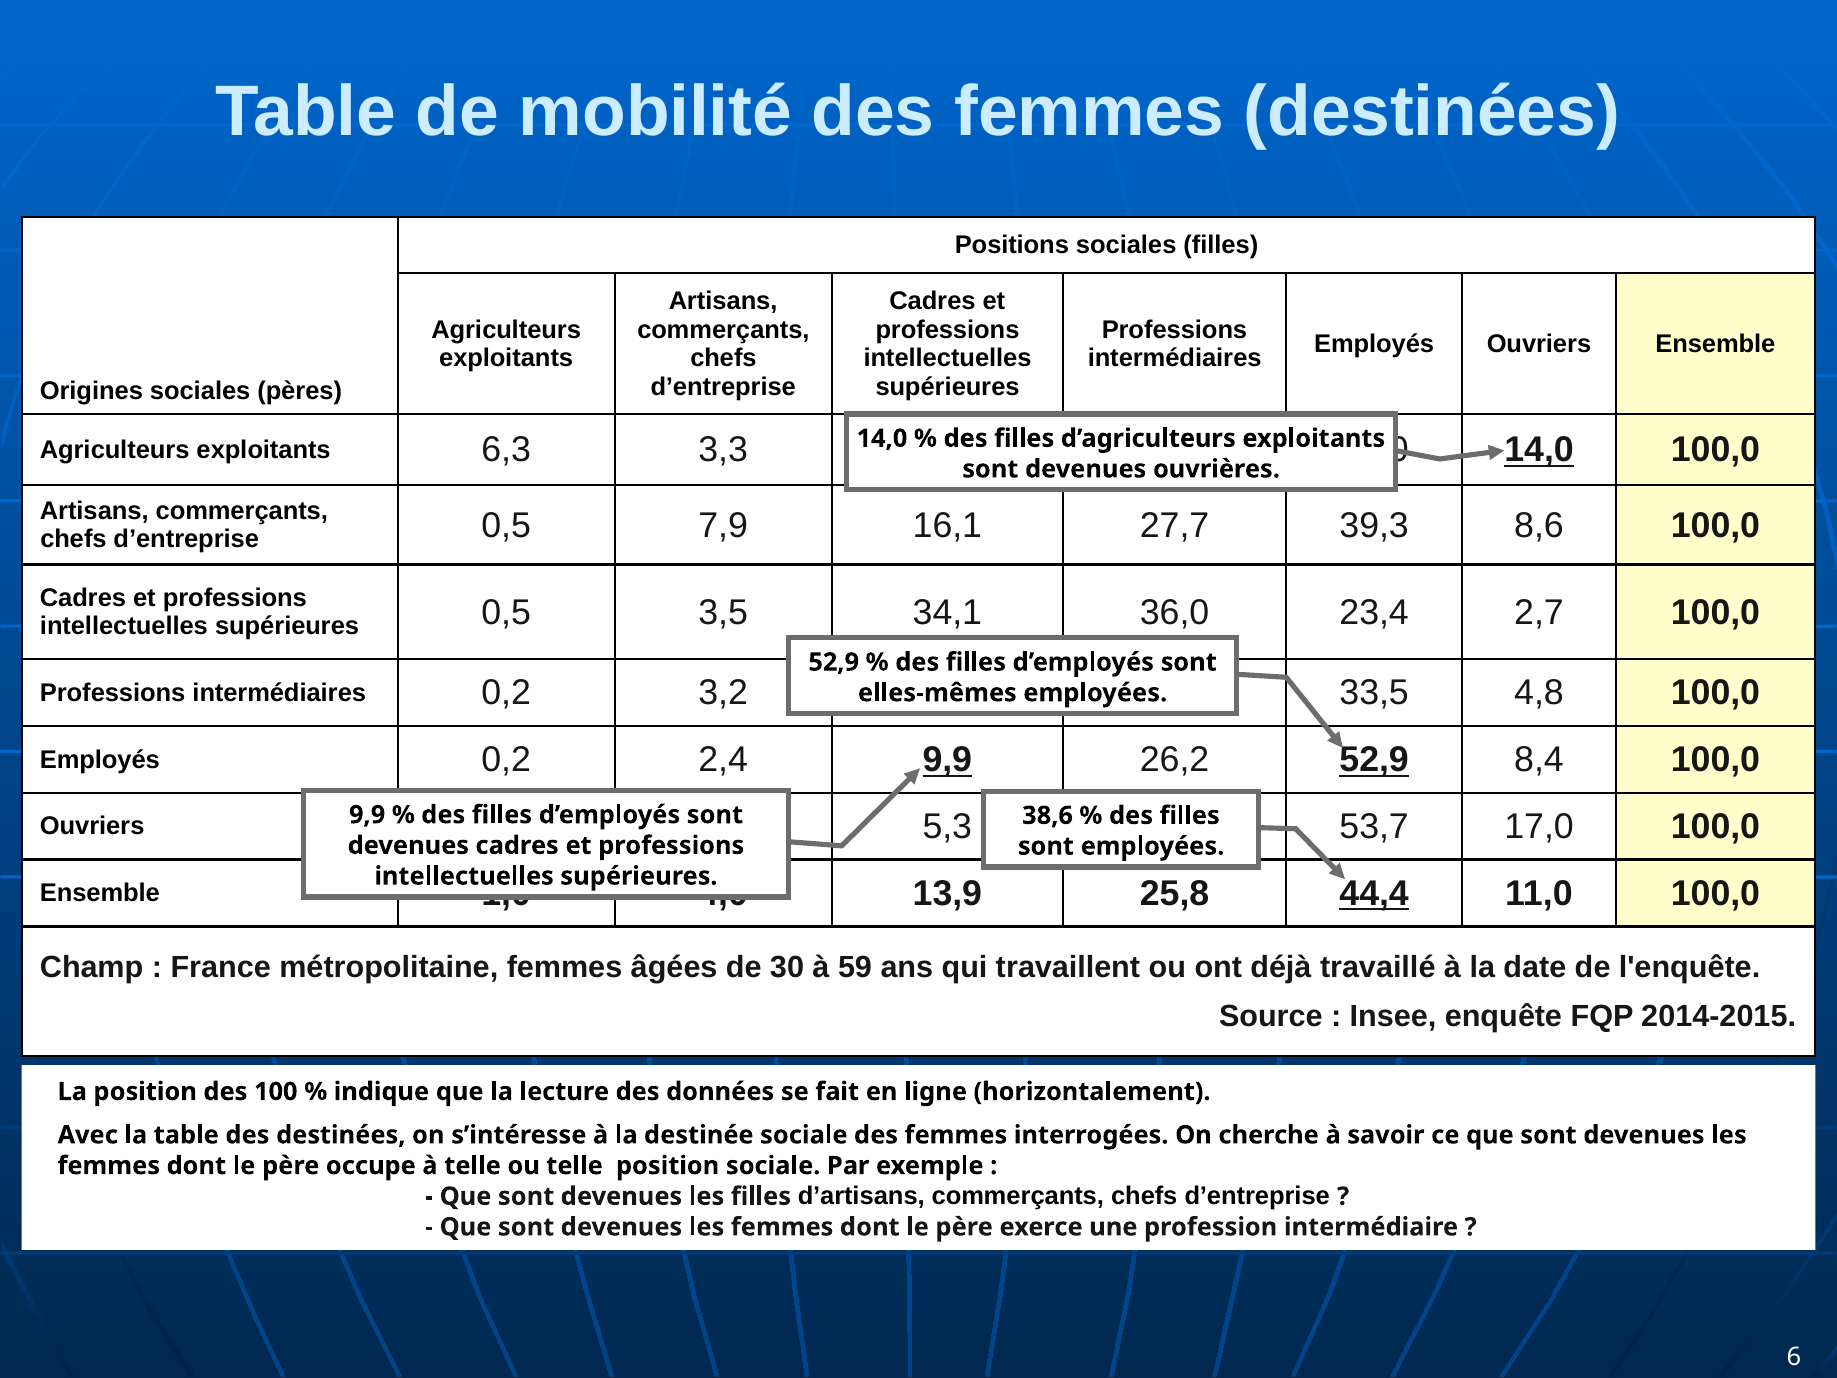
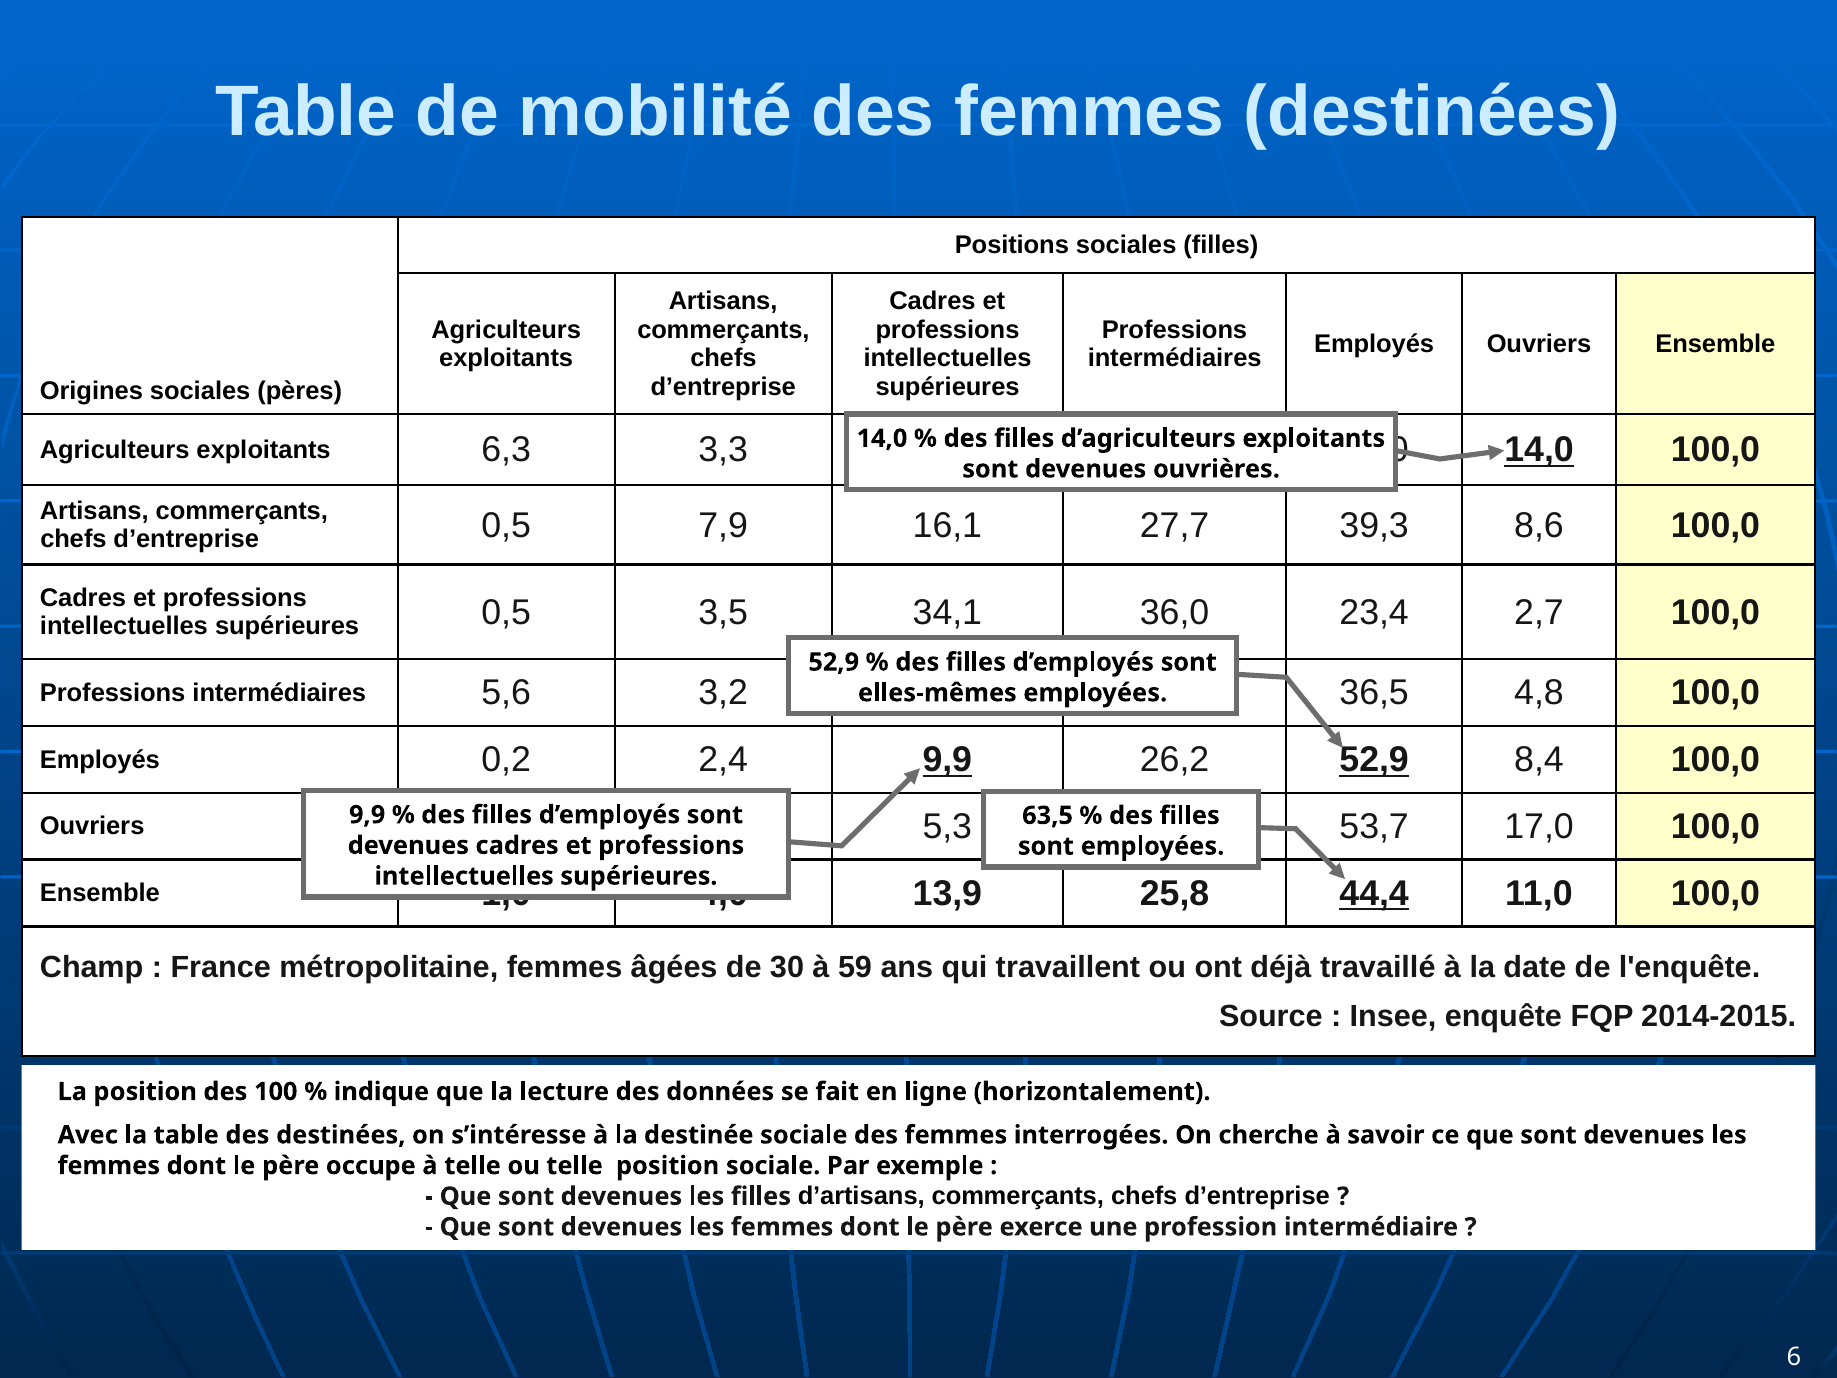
intermédiaires 0,2: 0,2 -> 5,6 (506, 693)
33,5: 33,5 -> 36,5 (1374, 693)
38,6: 38,6 -> 63,5 (1048, 815)
